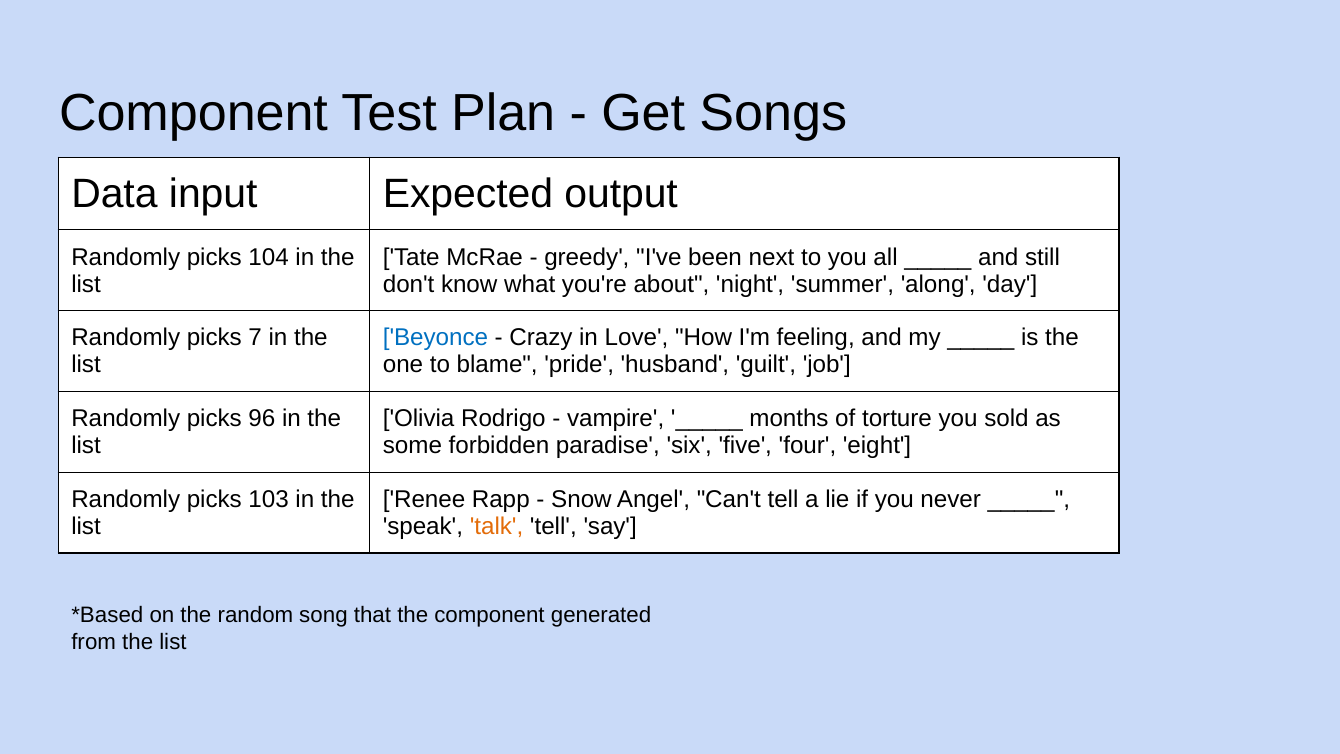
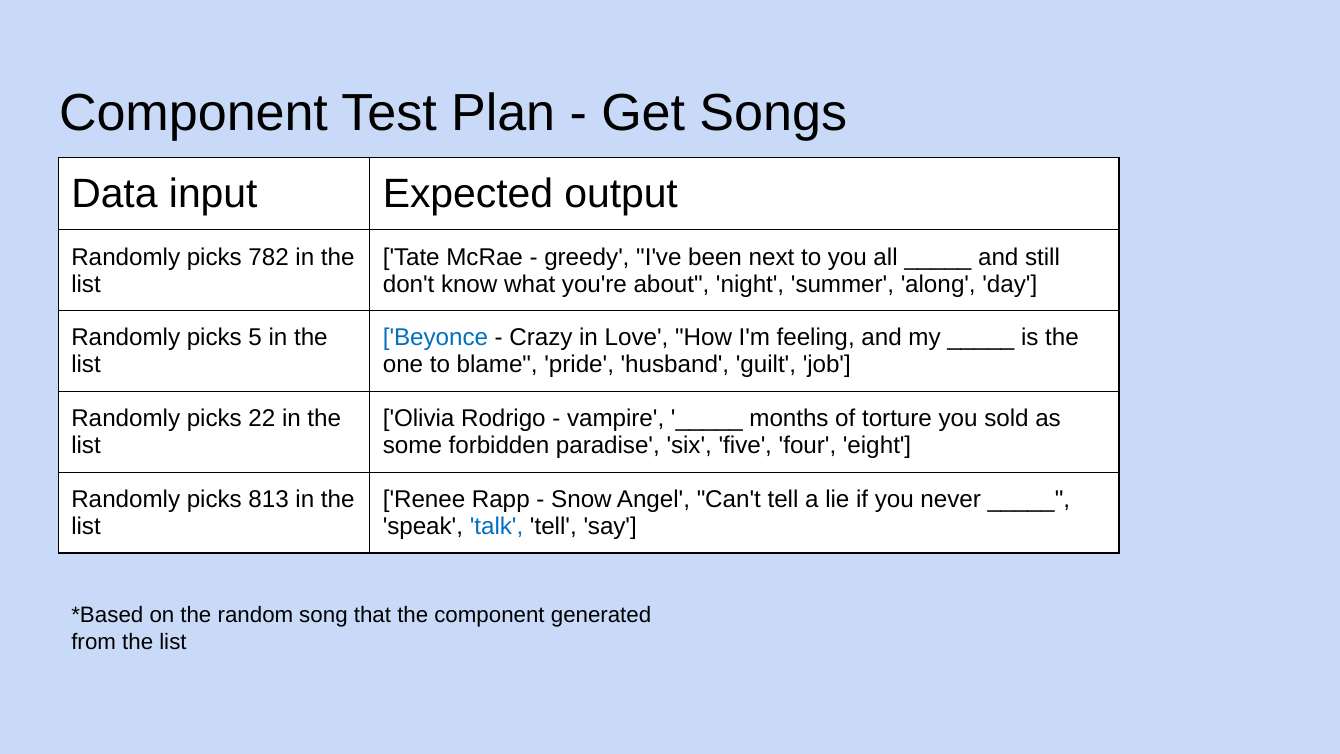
104: 104 -> 782 (269, 257)
7: 7 -> 5 (255, 338)
96: 96 -> 22 (262, 419)
103: 103 -> 813 (269, 499)
talk colour: orange -> blue (497, 526)
